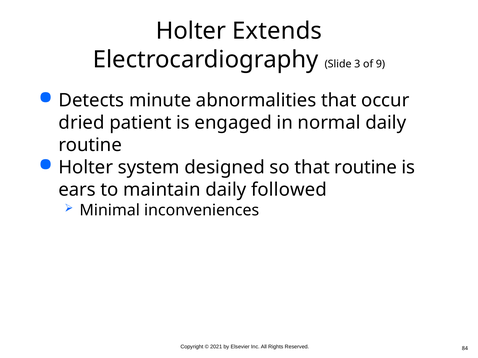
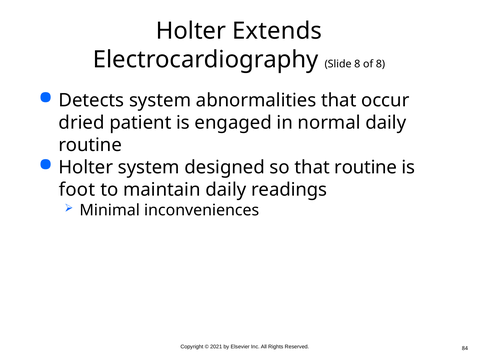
Slide 3: 3 -> 8 (357, 64)
of 9: 9 -> 8 (380, 64)
Detects minute: minute -> system (160, 101)
ears: ears -> foot (77, 190)
followed: followed -> readings (289, 190)
